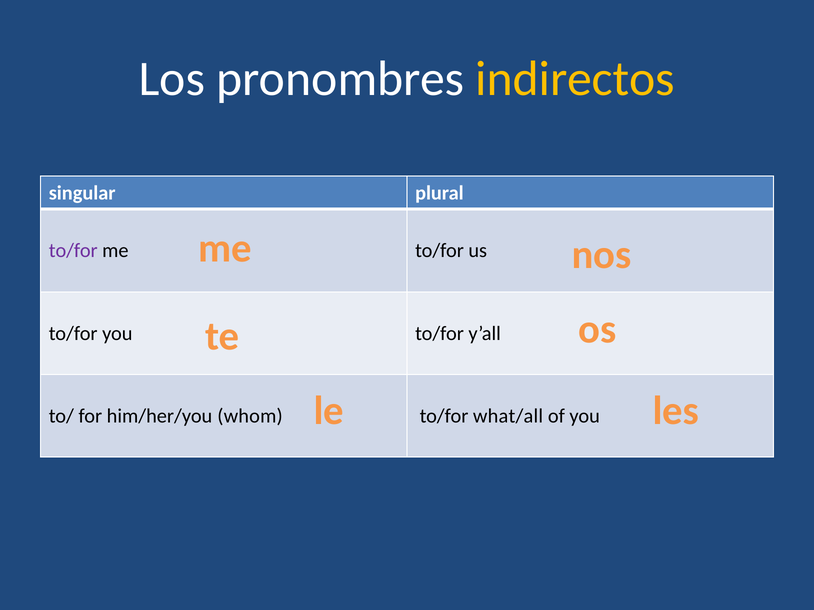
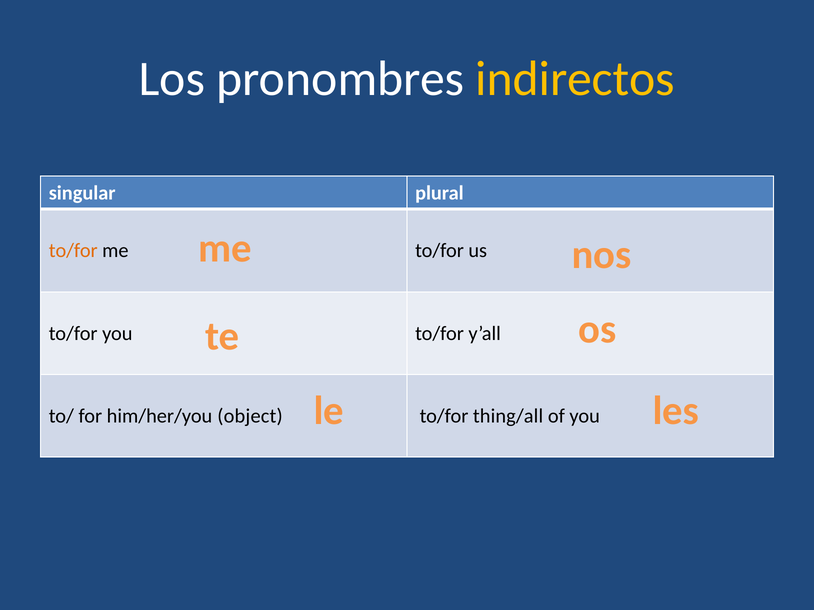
to/for colour: purple -> orange (73, 251)
whom: whom -> object (250, 416)
what/all: what/all -> thing/all (508, 416)
